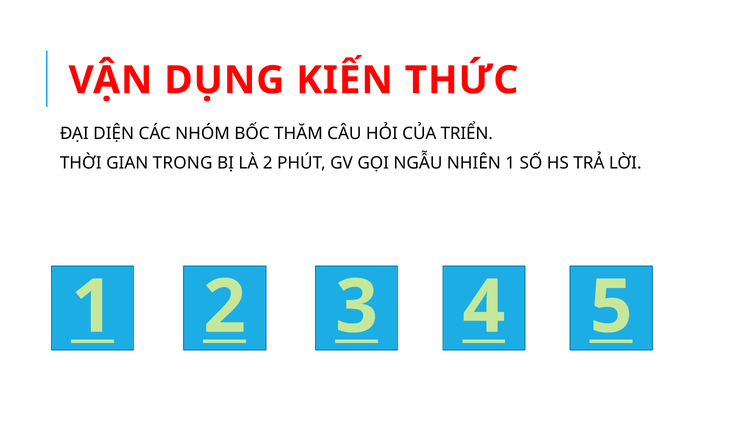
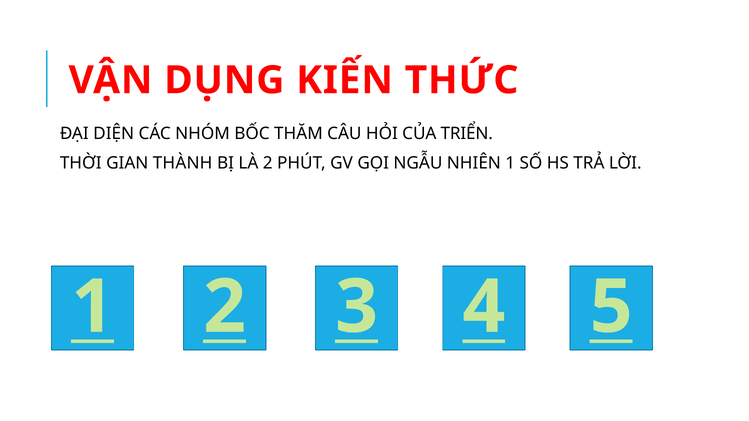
TRONG: TRONG -> THÀNH (183, 163)
